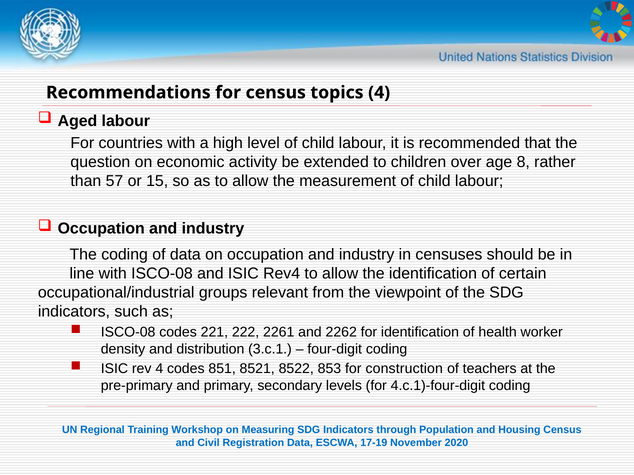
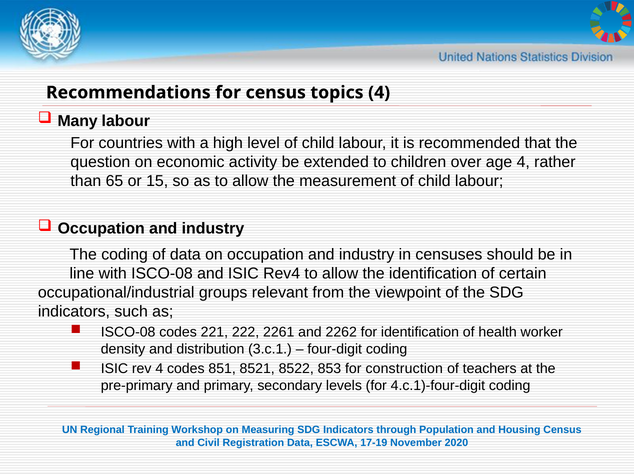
Aged: Aged -> Many (78, 121)
age 8: 8 -> 4 (523, 162)
57: 57 -> 65 (114, 181)
